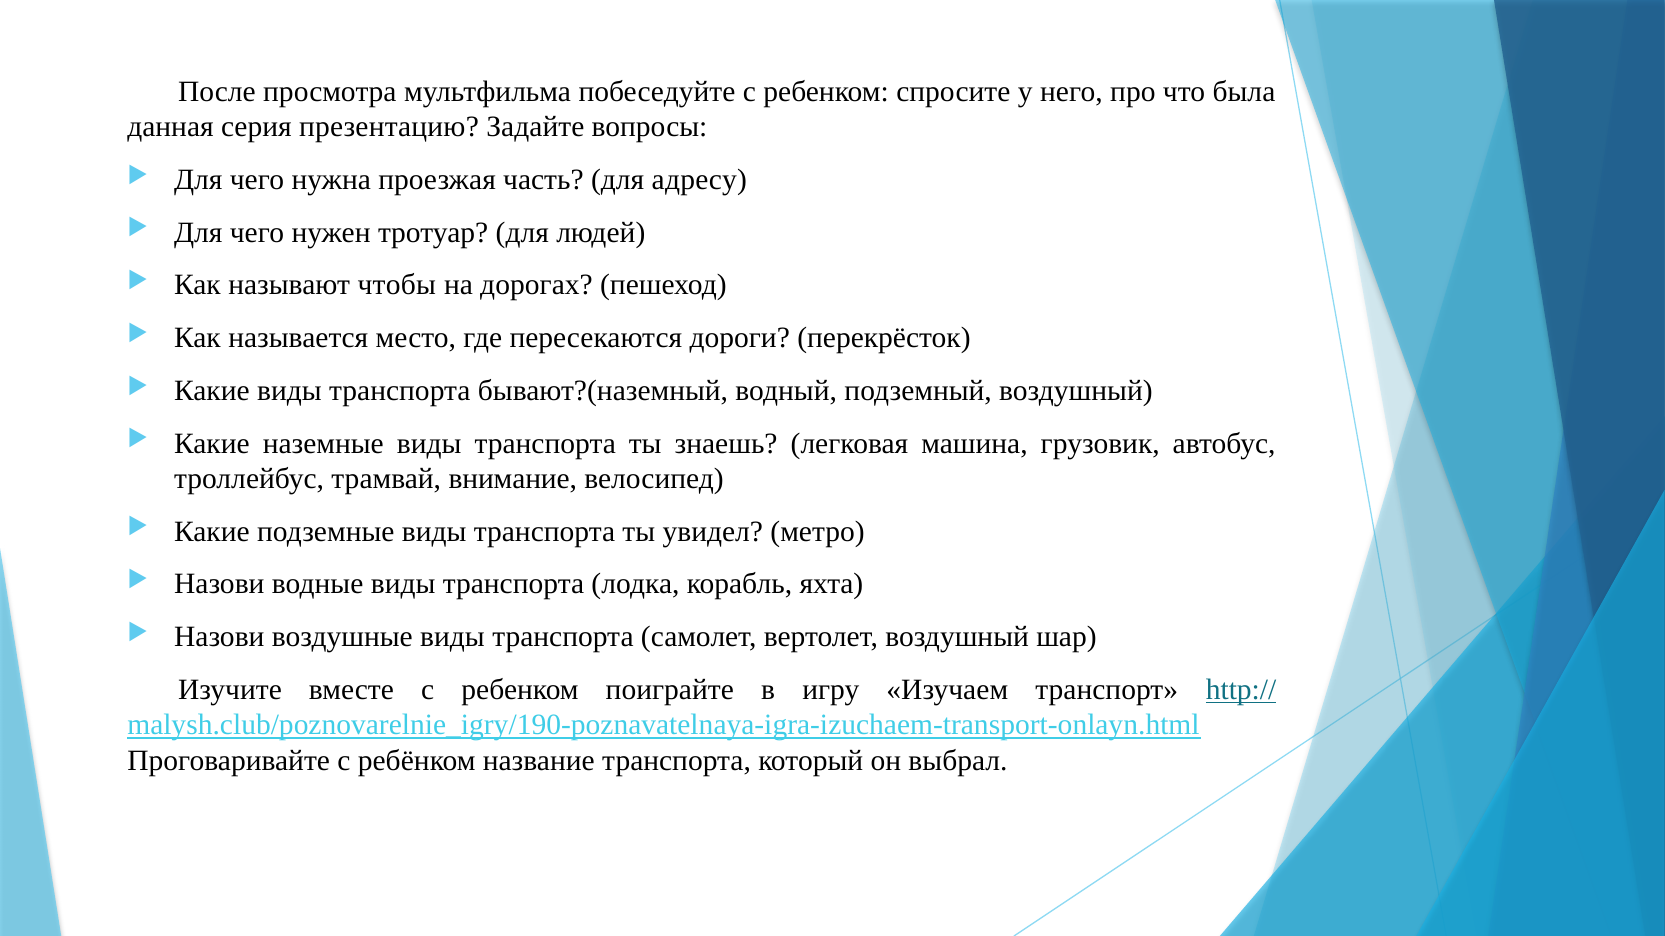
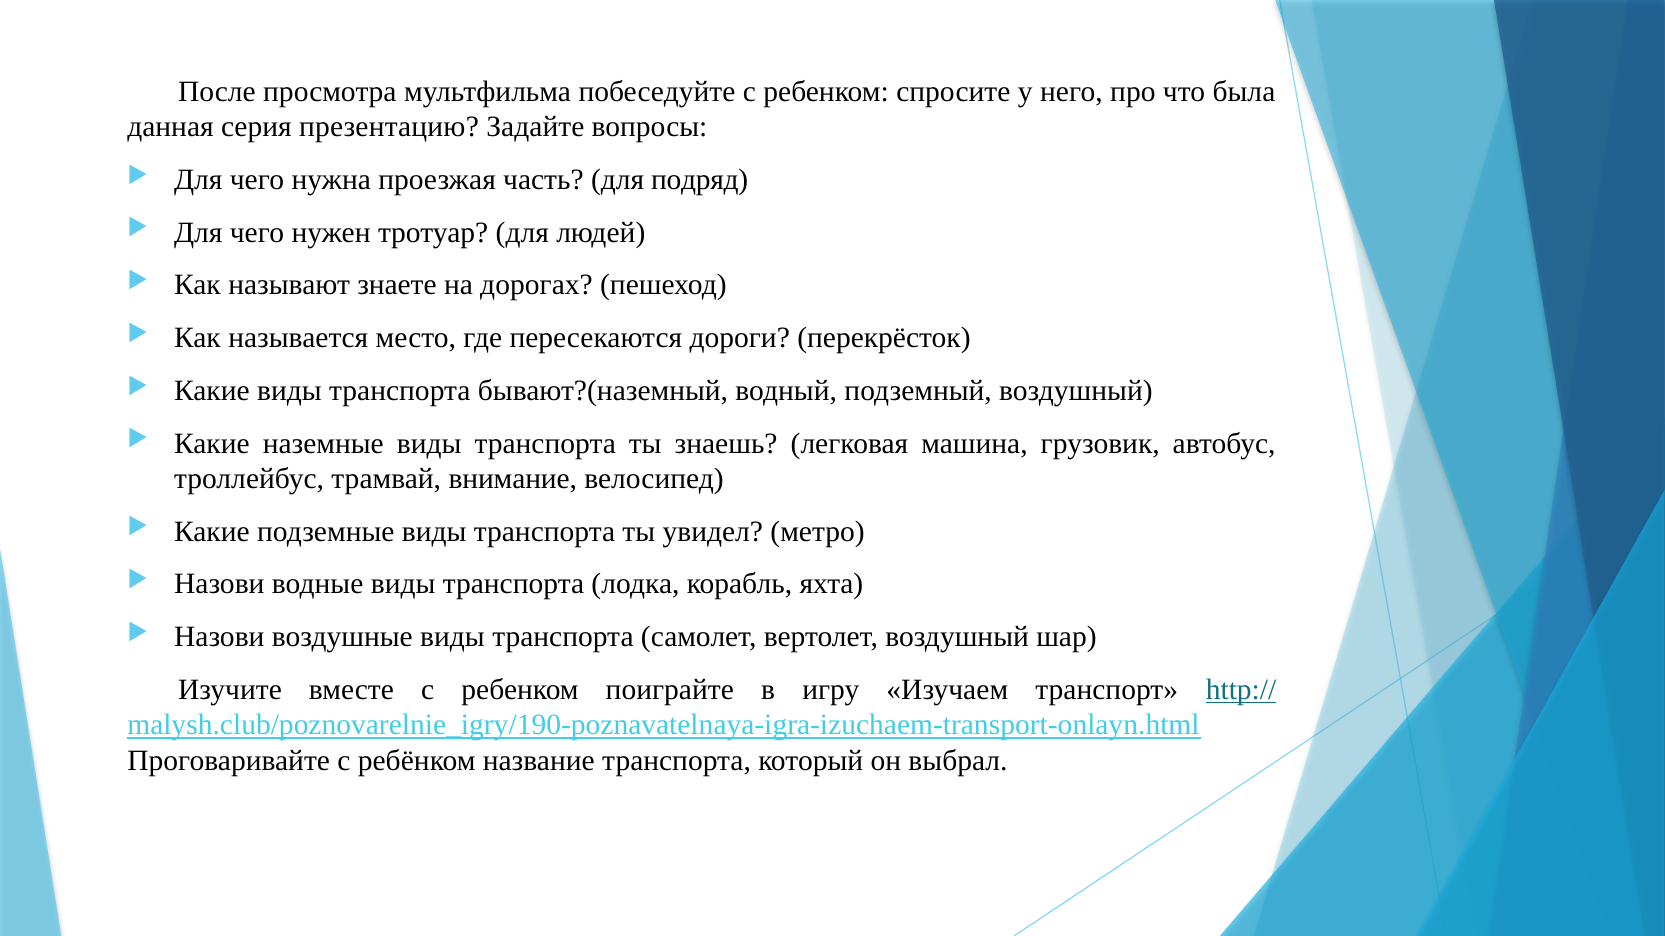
адресу: адресу -> подряд (700, 180)
чтобы: чтобы -> знаете (397, 285)
